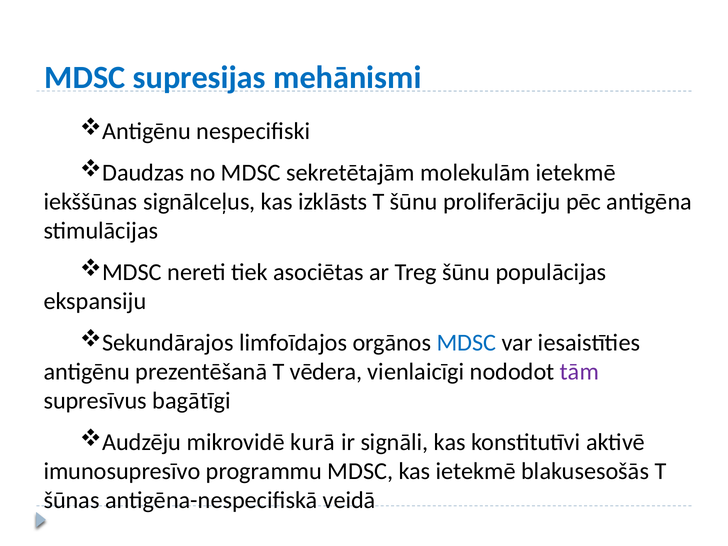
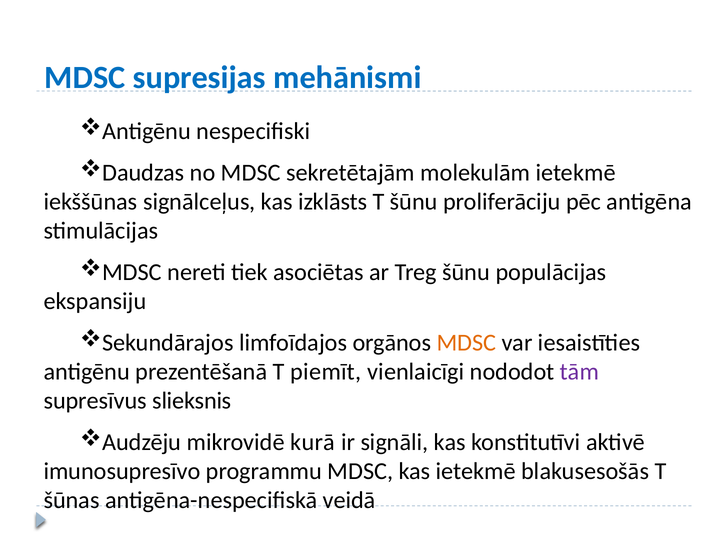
MDSC colour: blue -> orange (466, 343)
vēdera: vēdera -> piemīt (326, 372)
bagātīgi: bagātīgi -> slieksnis (192, 401)
